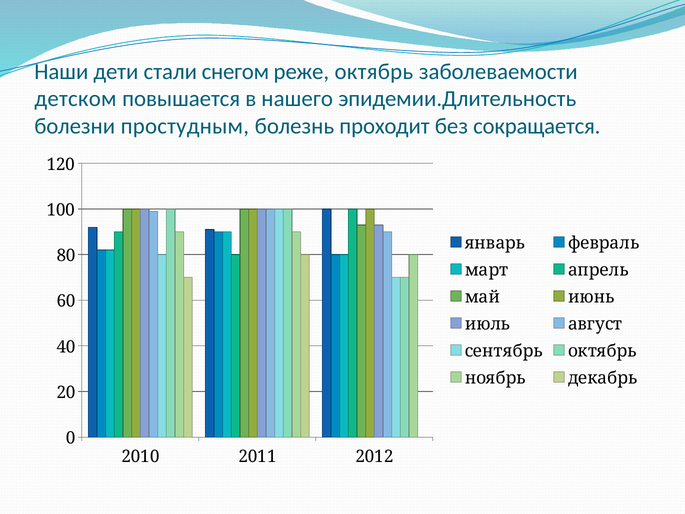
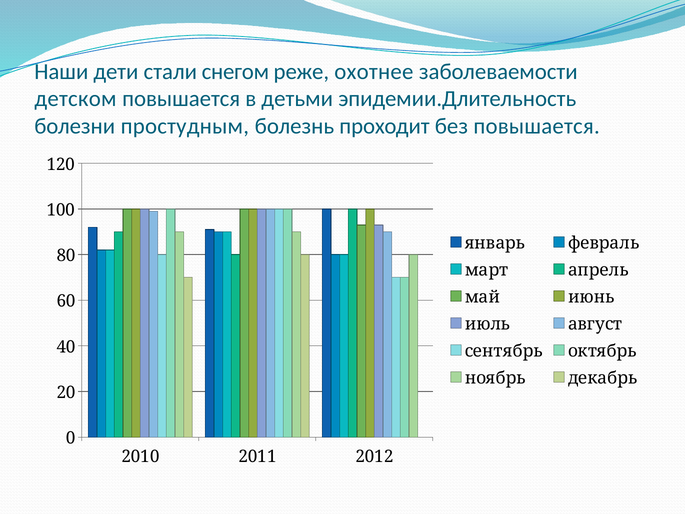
реже октябрь: октябрь -> охотнее (374, 71)
нашего: нашего -> детьми (297, 99)
без сокращается: сокращается -> повышается (537, 126)
